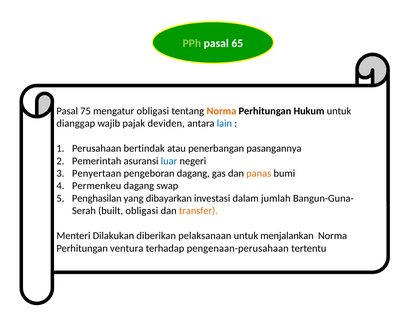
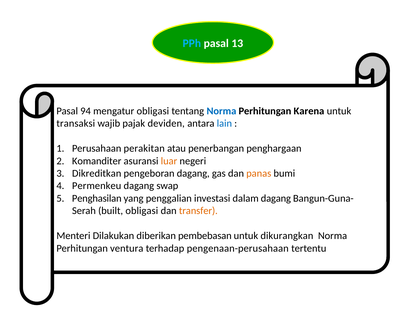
PPh colour: light green -> light blue (192, 43)
65: 65 -> 13 (237, 43)
75: 75 -> 94 (86, 111)
Norma colour: orange -> blue (221, 111)
Hukum: Hukum -> Karena (309, 111)
dianggap: dianggap -> transaksi (76, 123)
bertindak: bertindak -> perakitan (144, 148)
pasangannya: pasangannya -> penghargaan (274, 148)
Pemerintah: Pemerintah -> Komanditer (97, 161)
luar colour: blue -> orange (169, 161)
Penyertaan: Penyertaan -> Dikreditkan (97, 173)
dibayarkan: dibayarkan -> penggalian (169, 198)
dalam jumlah: jumlah -> dagang (276, 198)
pelaksanaan: pelaksanaan -> pembebasan (205, 236)
menjalankan: menjalankan -> dikurangkan (287, 236)
